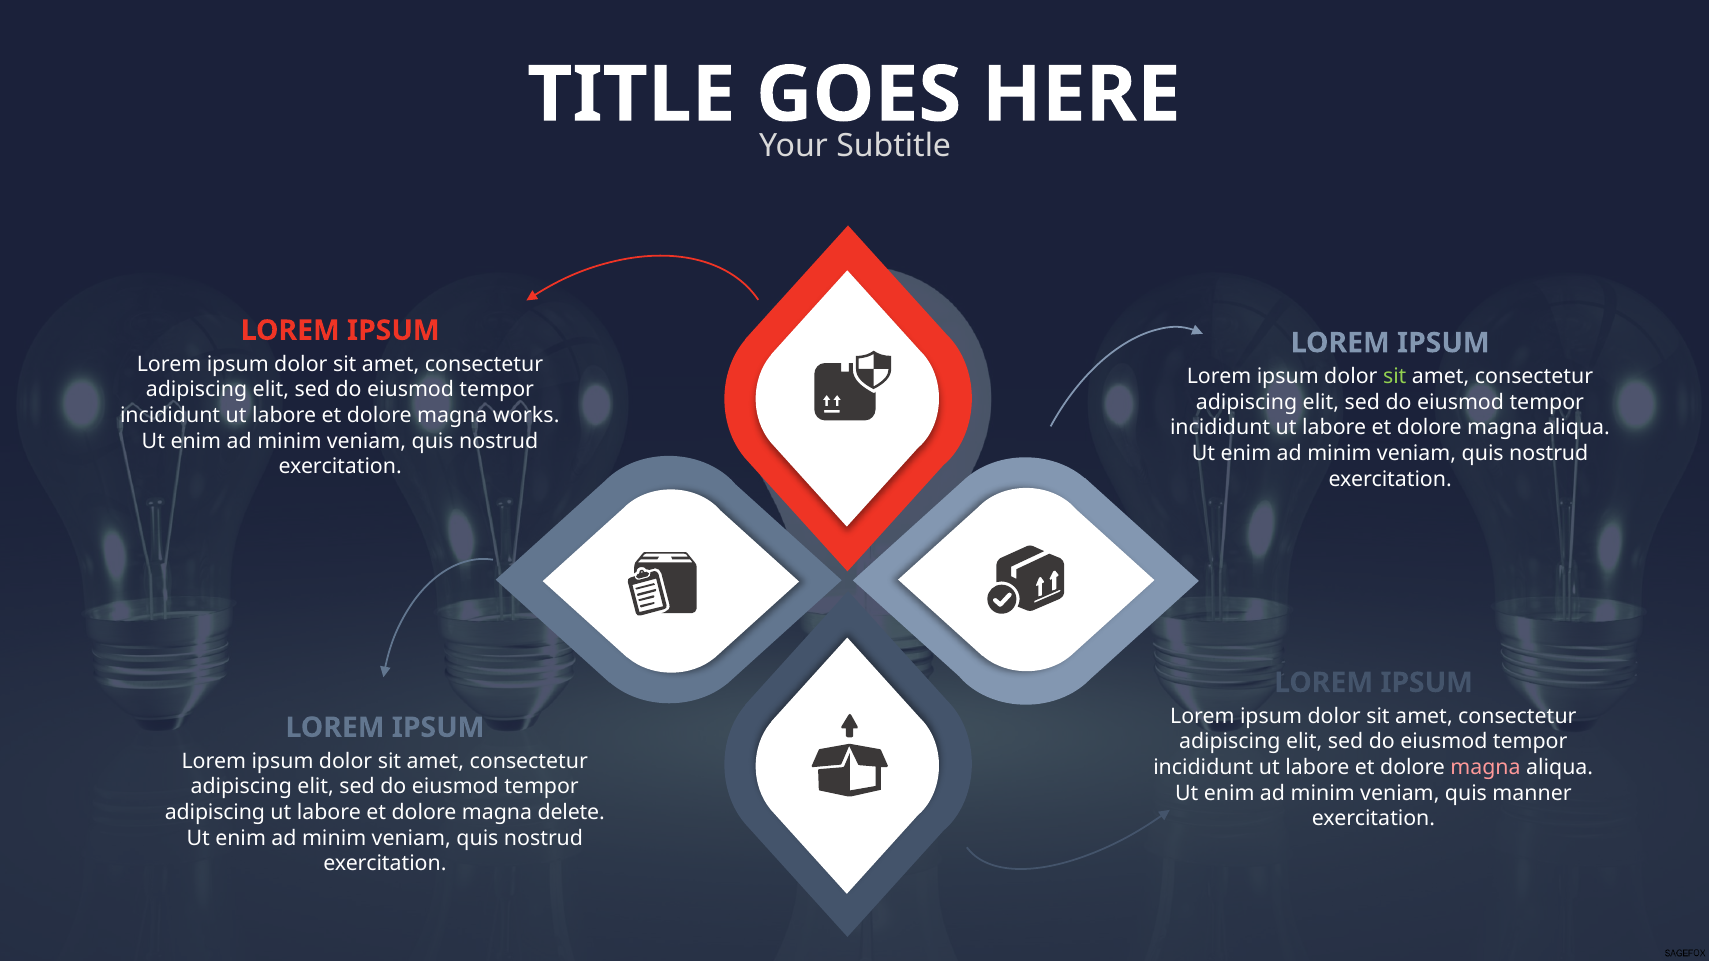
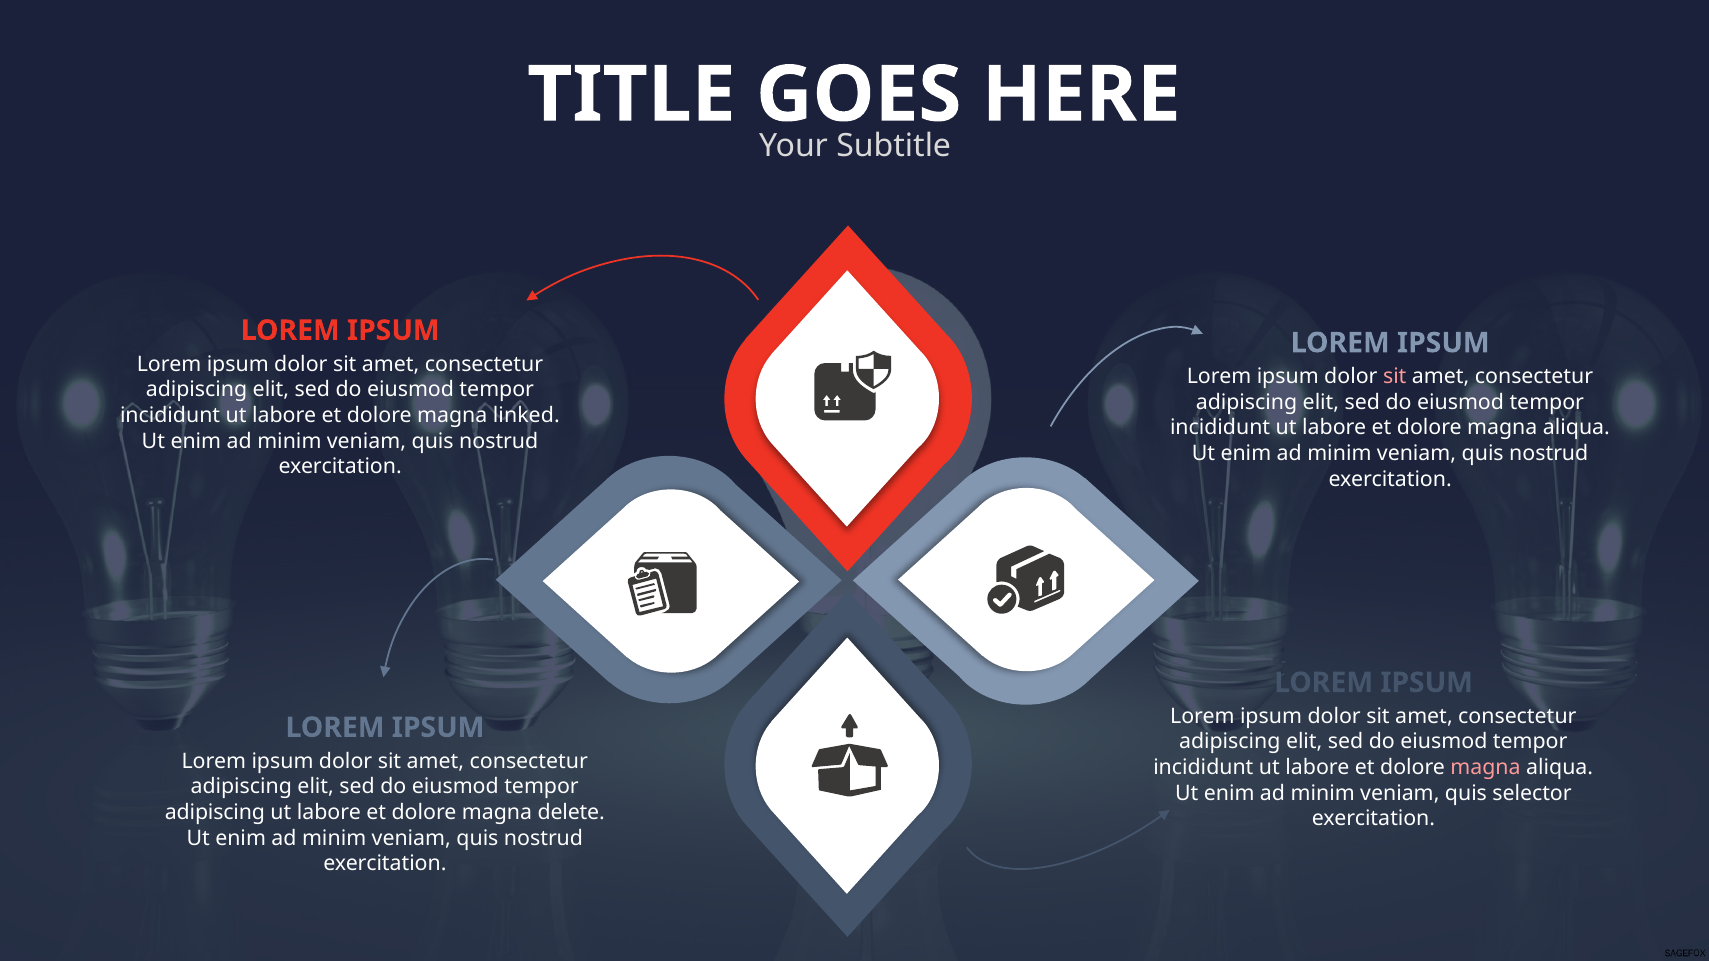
sit colour: light green -> pink (1395, 377)
works: works -> linked (526, 415)
manner: manner -> selector (1532, 793)
